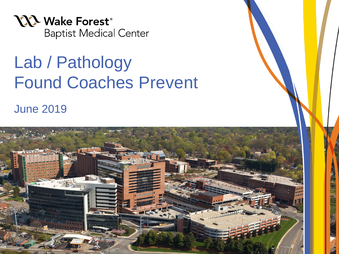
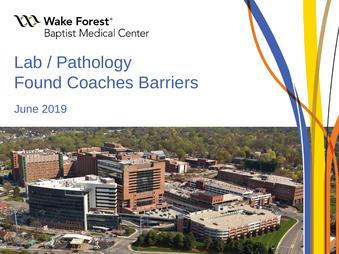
Prevent: Prevent -> Barriers (168, 83)
